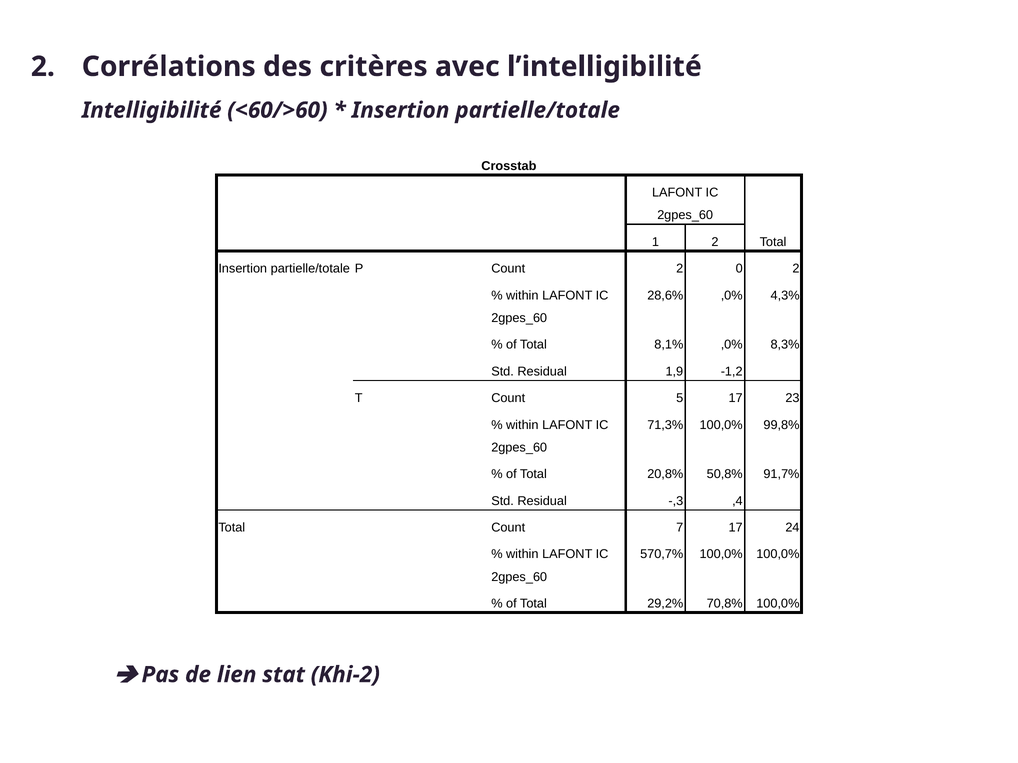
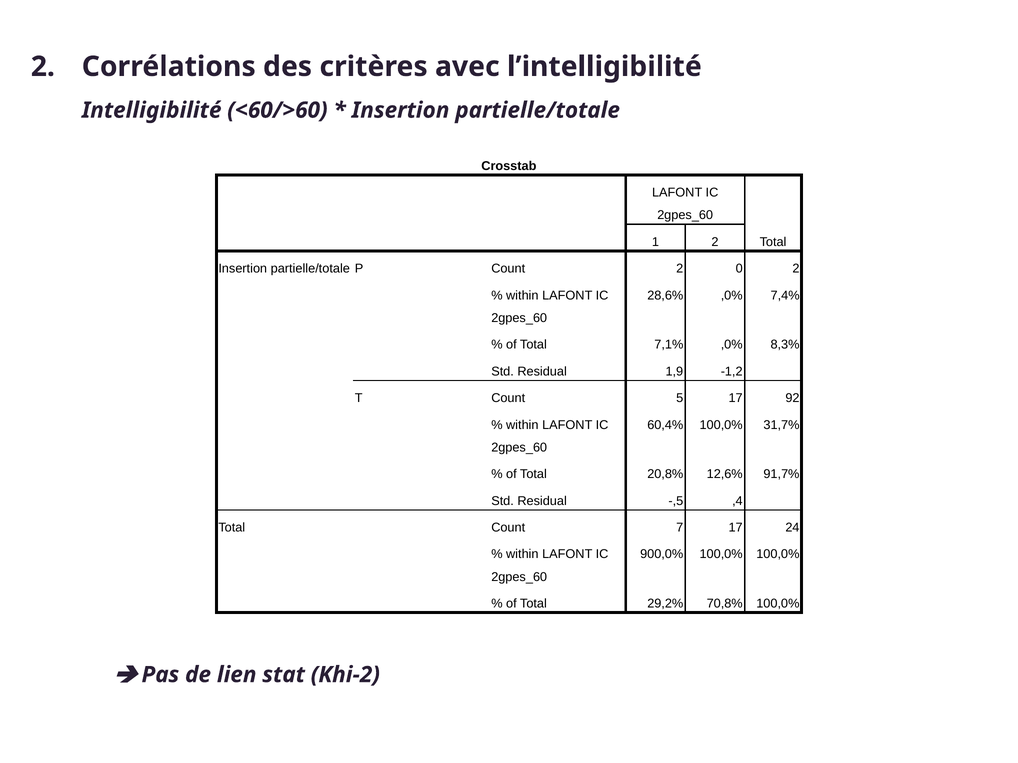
4,3%: 4,3% -> 7,4% (785, 296)
8,1%: 8,1% -> 7,1% (669, 345)
23: 23 -> 92 (792, 398)
71,3%: 71,3% -> 60,4% (665, 425)
99,8%: 99,8% -> 31,7% (781, 425)
50,8%: 50,8% -> 12,6% (725, 474)
-,3: -,3 -> -,5 (676, 501)
570,7%: 570,7% -> 900,0% (662, 555)
